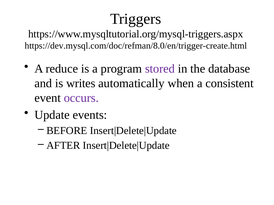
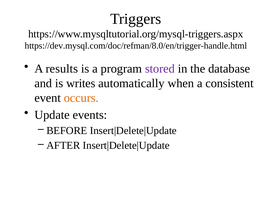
https://dev.mysql.com/doc/refman/8.0/en/trigger-create.html: https://dev.mysql.com/doc/refman/8.0/en/trigger-create.html -> https://dev.mysql.com/doc/refman/8.0/en/trigger-handle.html (136, 46)
reduce: reduce -> results (62, 69)
occurs colour: purple -> orange (81, 98)
